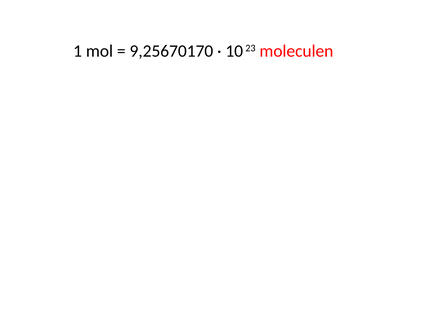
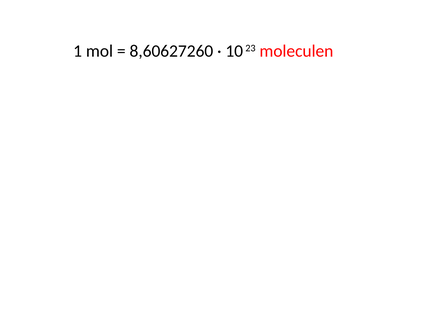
9,25670170: 9,25670170 -> 8,60627260 (171, 51)
